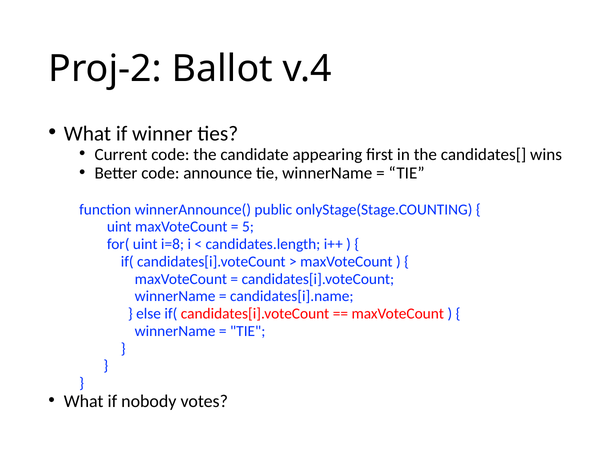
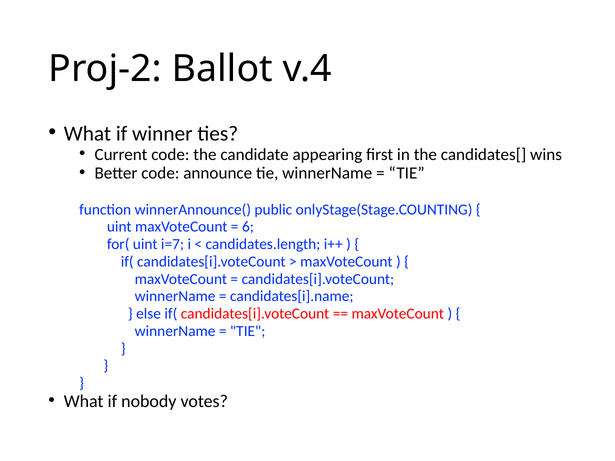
5: 5 -> 6 (248, 227)
i=8: i=8 -> i=7 (173, 244)
